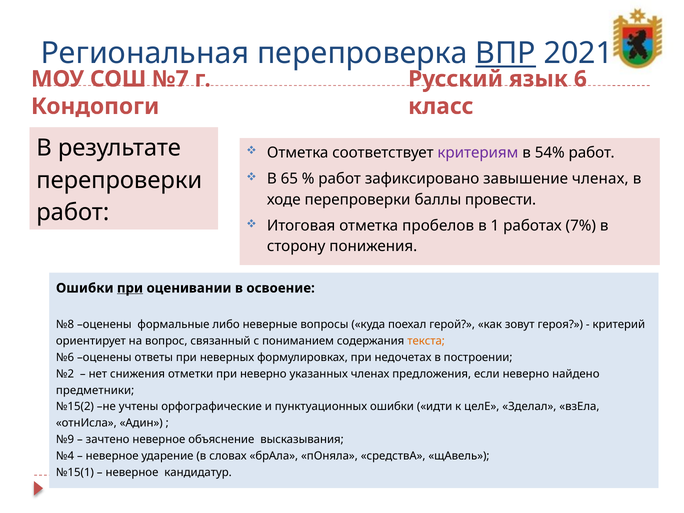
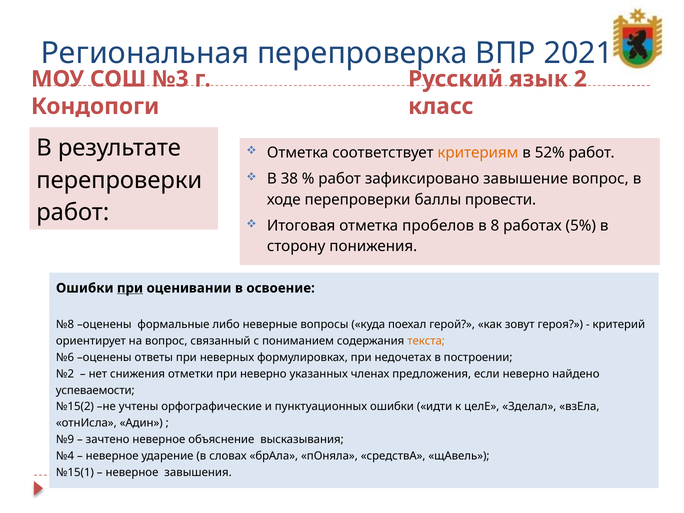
ВПР underline: present -> none (506, 53)
№7: №7 -> №3 (170, 79)
6: 6 -> 2 (580, 79)
критериям colour: purple -> orange (478, 153)
54%: 54% -> 52% (550, 153)
65: 65 -> 38 (289, 179)
завышение членах: членах -> вопрос (600, 179)
1: 1 -> 8 (495, 226)
7%: 7% -> 5% (581, 226)
предметники: предметники -> успеваемости (95, 390)
кандидатур: кандидатур -> завышения (198, 472)
